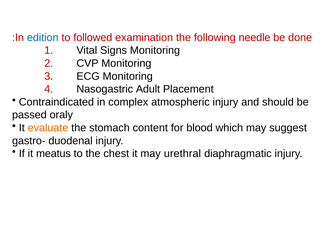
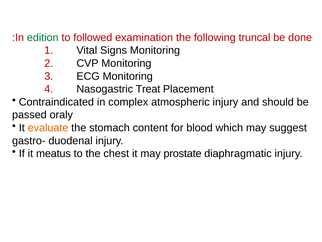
edition colour: blue -> green (43, 37)
needle: needle -> truncal (255, 37)
Adult: Adult -> Treat (148, 89)
urethral: urethral -> prostate (183, 153)
